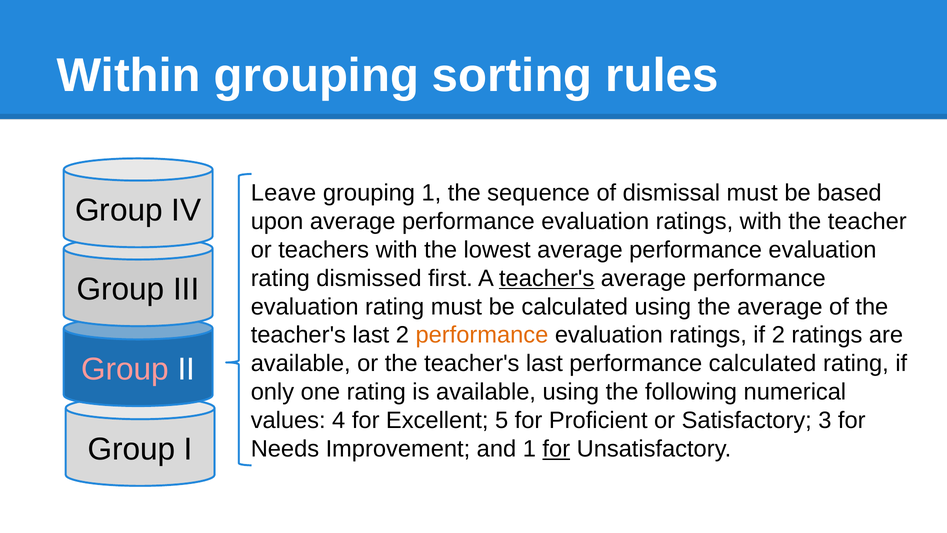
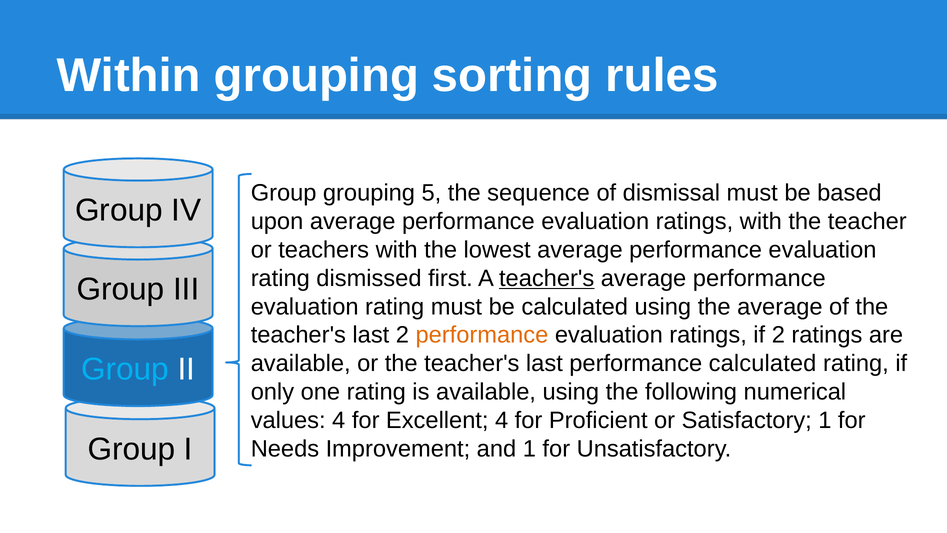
Leave: Leave -> Group (284, 193)
grouping 1: 1 -> 5 (431, 193)
Group colour: pink -> light blue (125, 369)
Excellent 5: 5 -> 4 (502, 420)
Satisfactory 3: 3 -> 1 (825, 420)
for underline: present -> none (556, 449)
